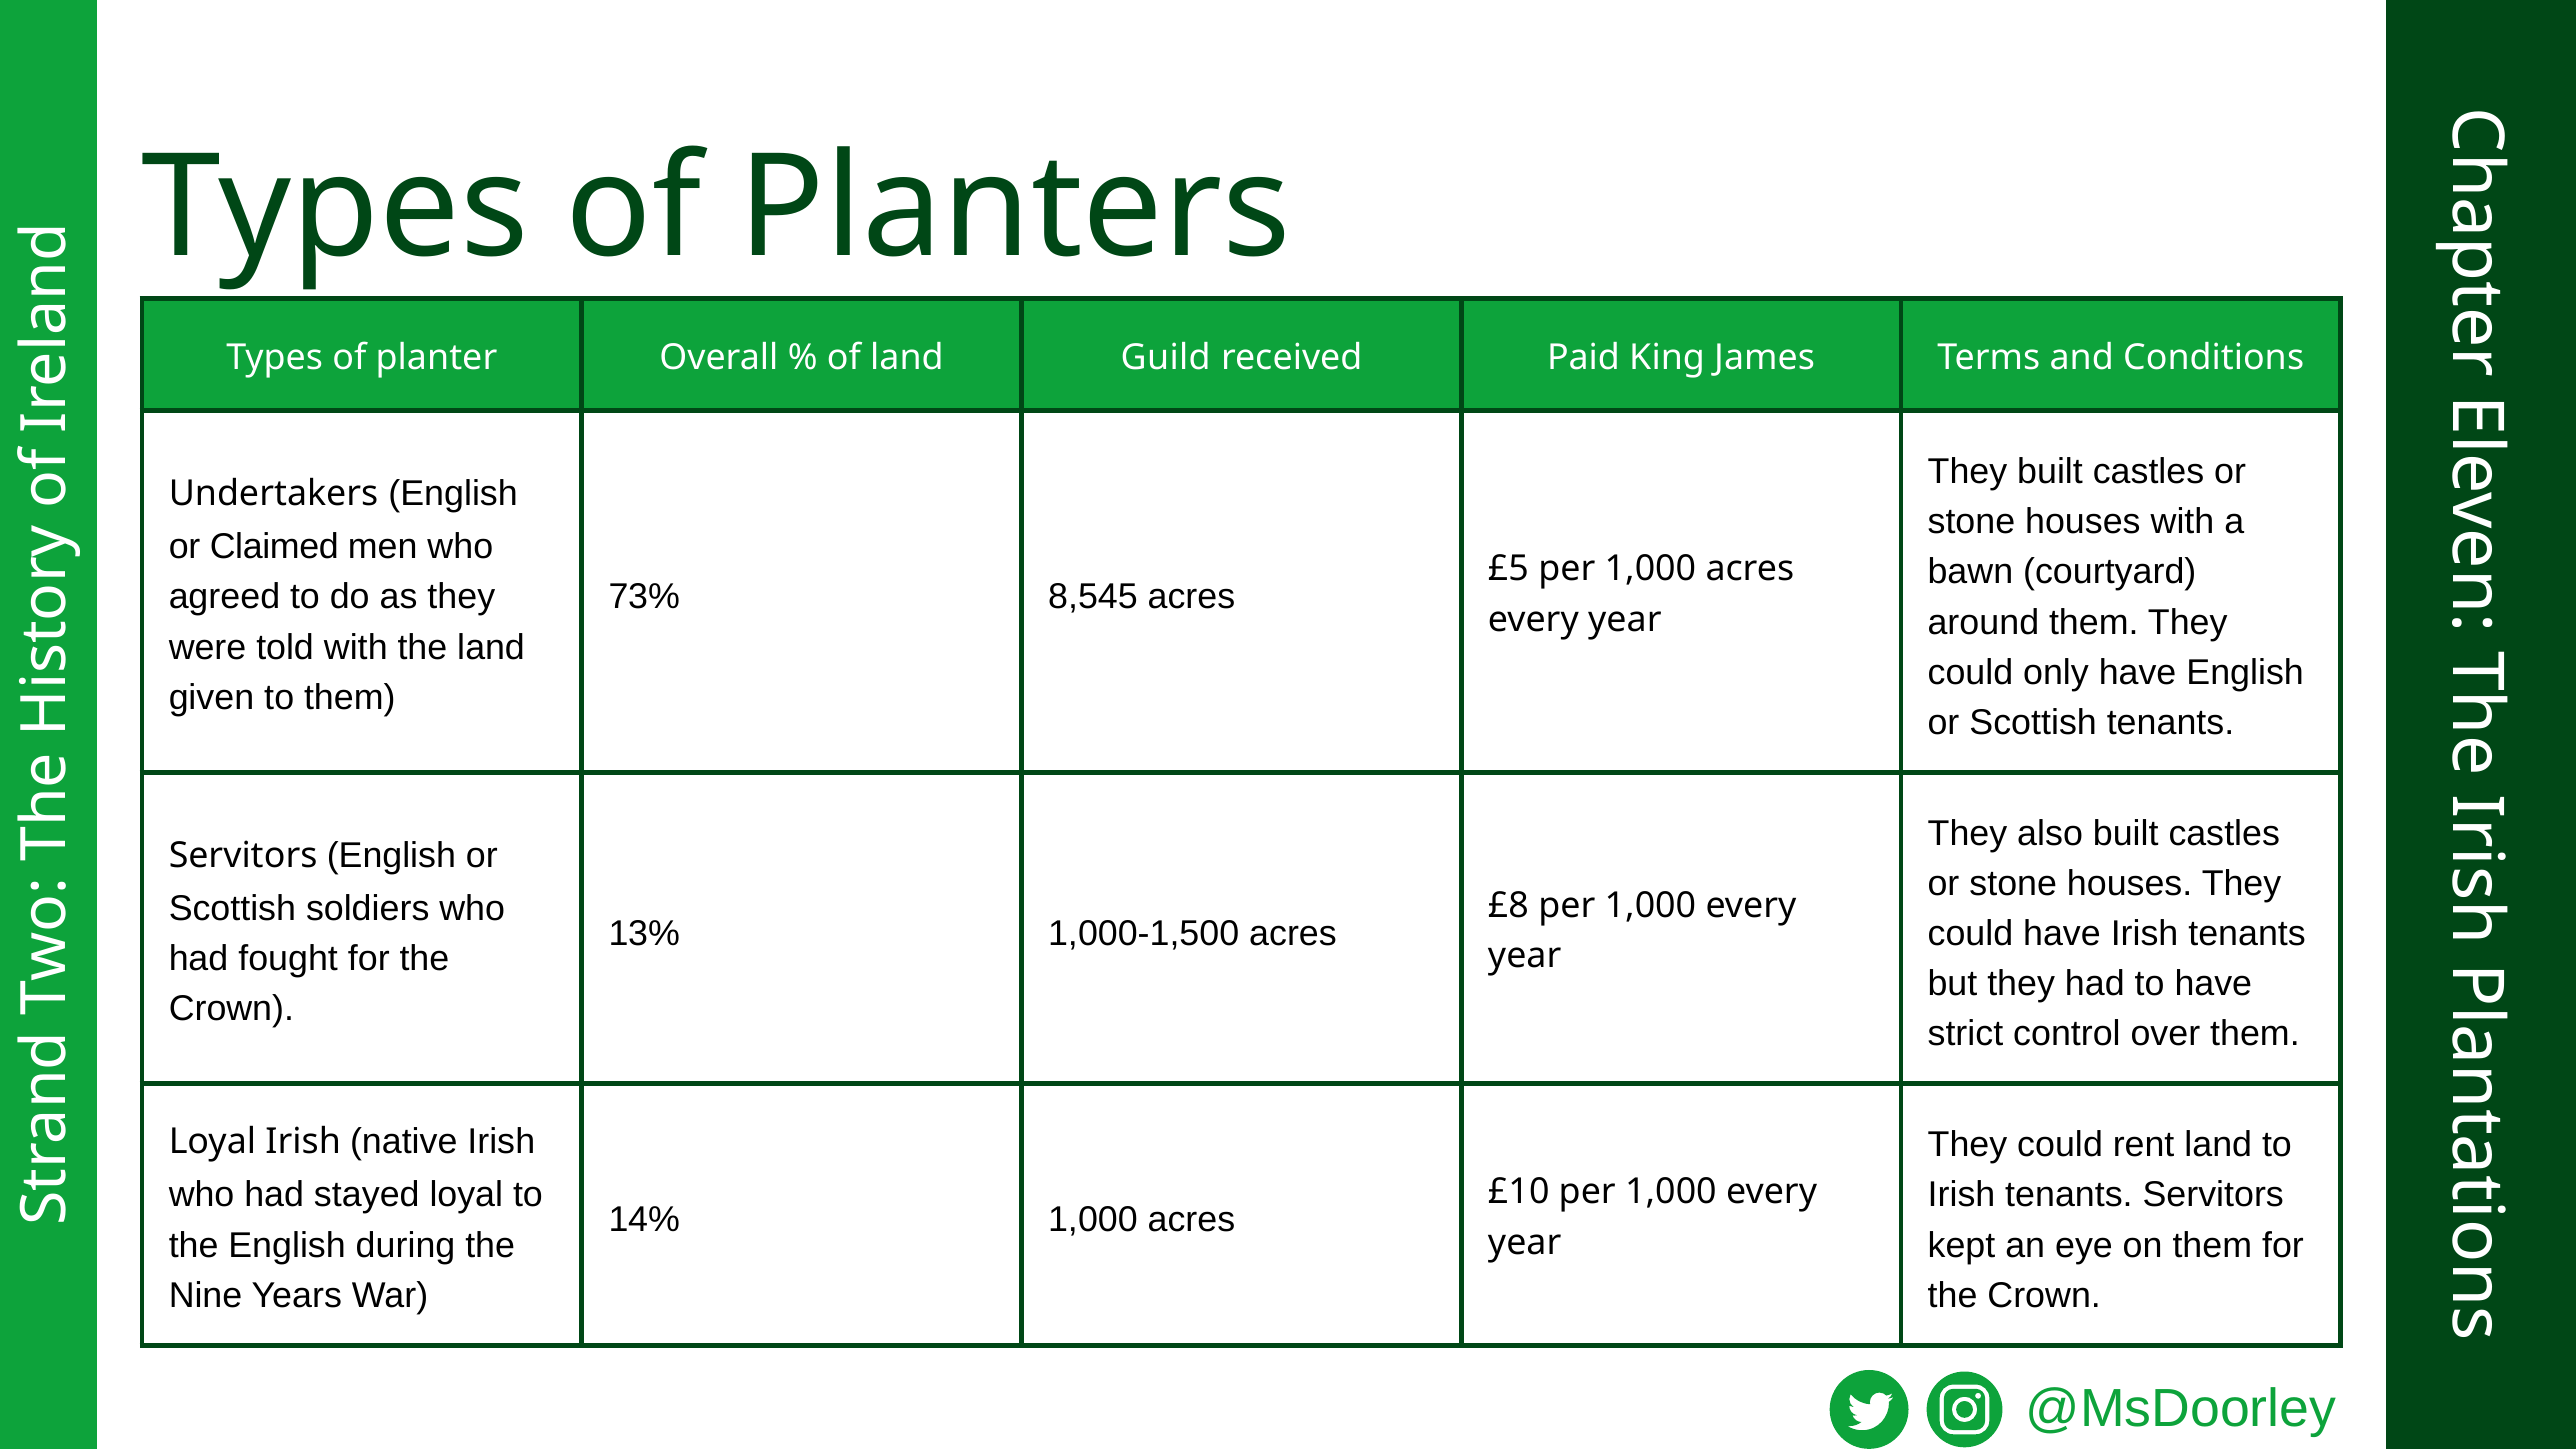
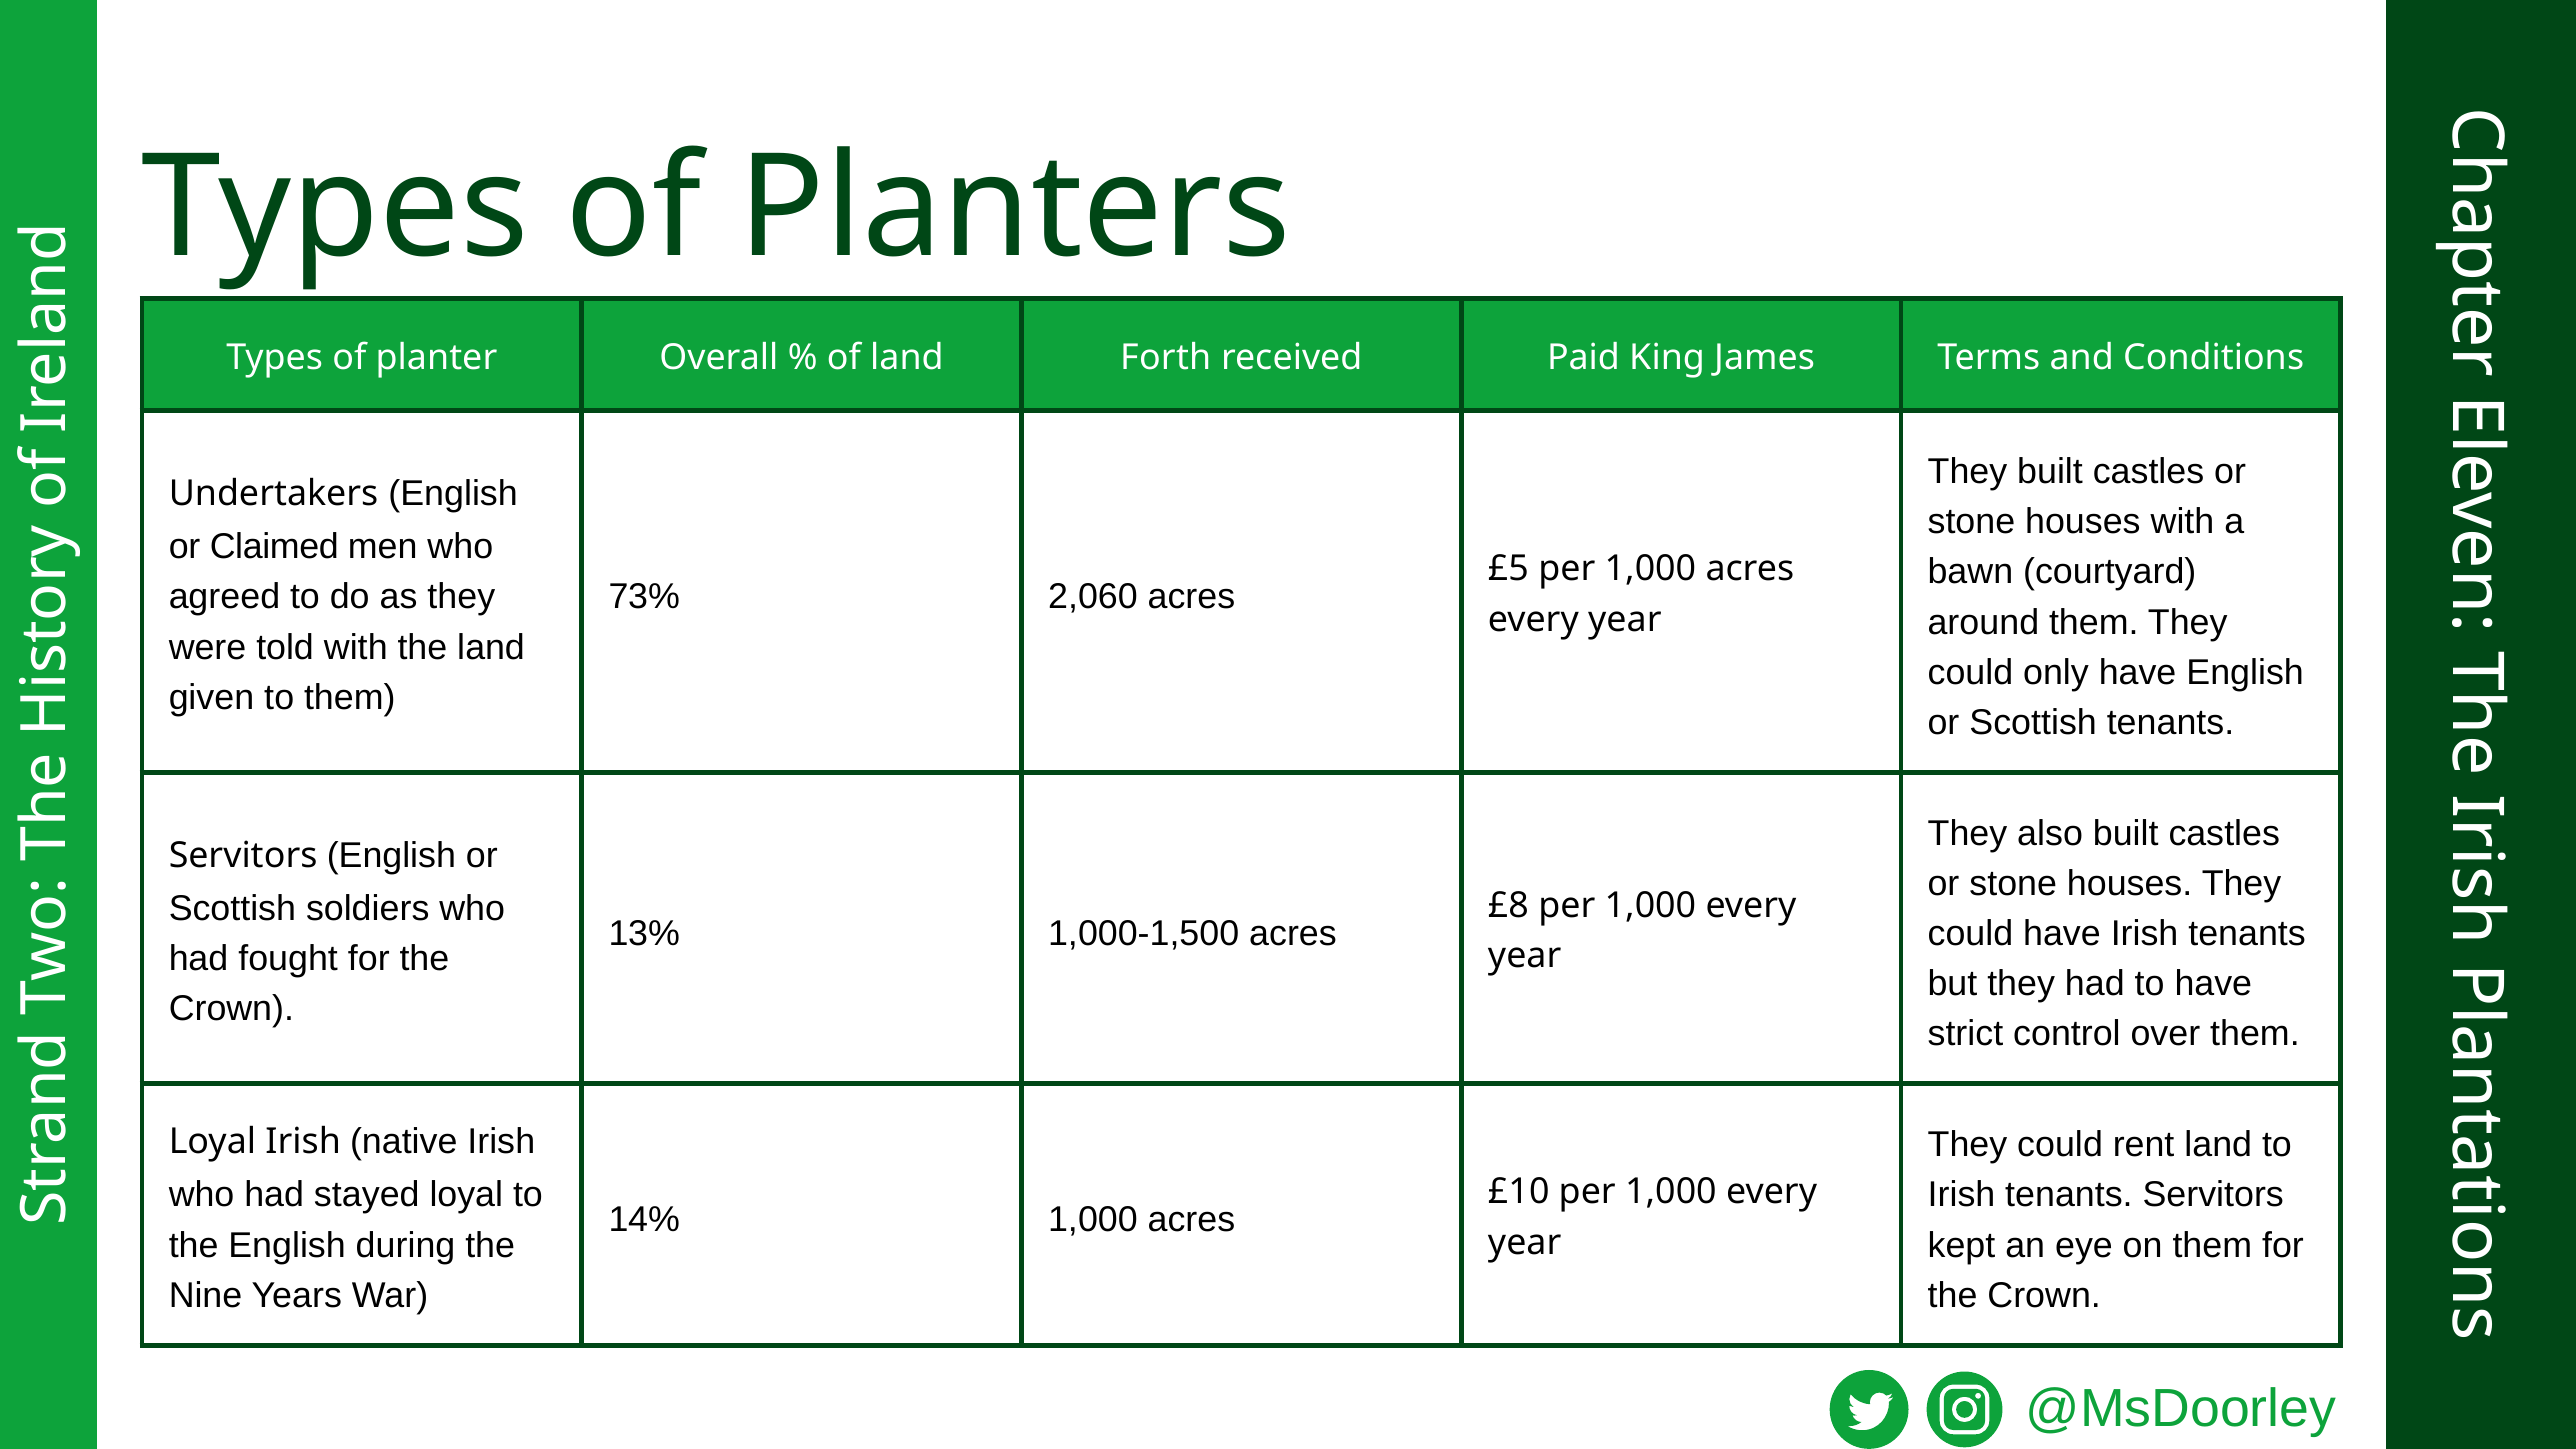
Guild: Guild -> Forth (1166, 357)
8,545: 8,545 -> 2,060 (1093, 597)
